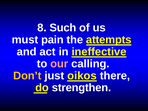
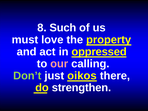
pain: pain -> love (52, 40)
attempts: attempts -> property (109, 40)
ineffective: ineffective -> oppressed (99, 52)
Don’t colour: yellow -> light green (27, 76)
